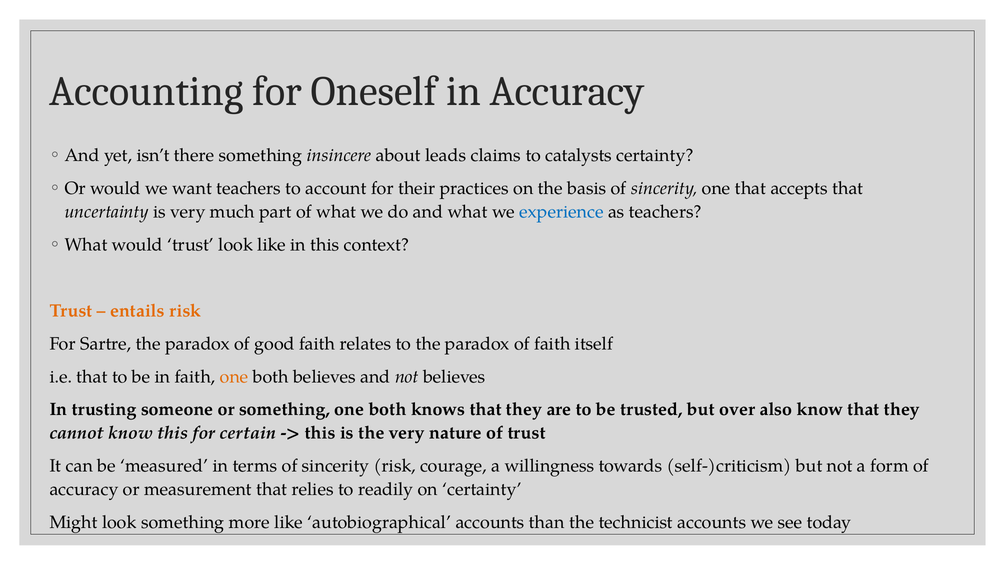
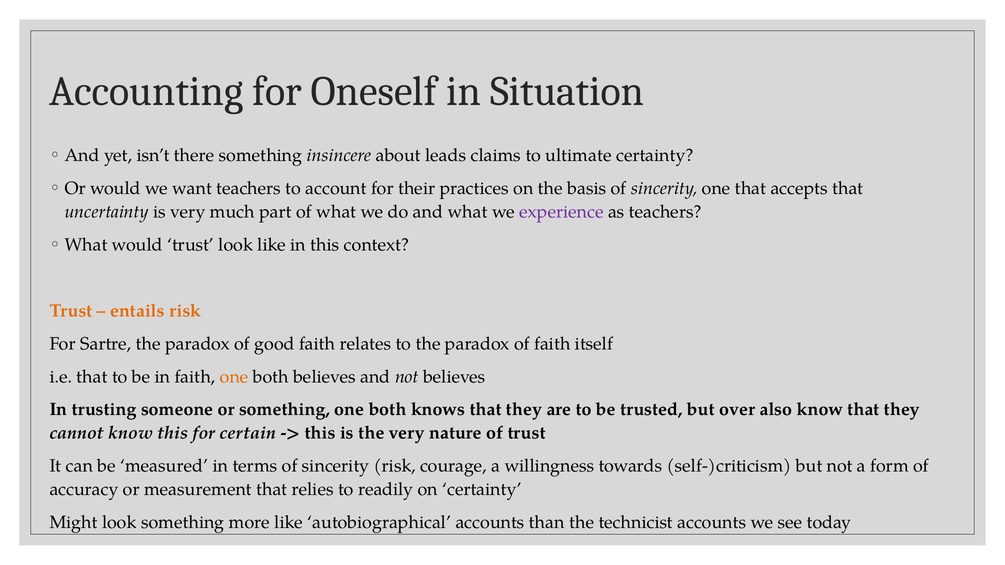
in Accuracy: Accuracy -> Situation (567, 92)
catalysts: catalysts -> ultimate (578, 156)
experience colour: blue -> purple (561, 212)
